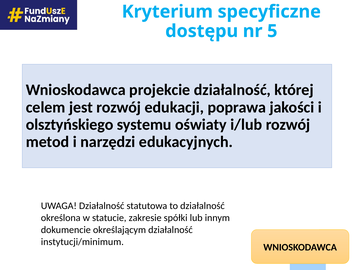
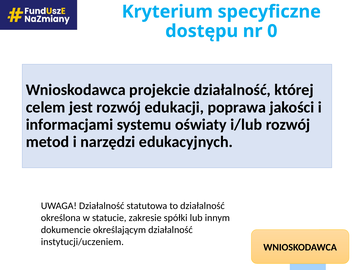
5: 5 -> 0 (272, 31)
olsztyńskiego: olsztyńskiego -> informacjami (70, 124)
instytucji/minimum: instytucji/minimum -> instytucji/uczeniem (82, 241)
